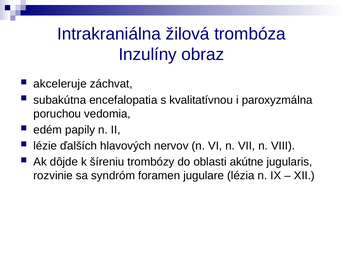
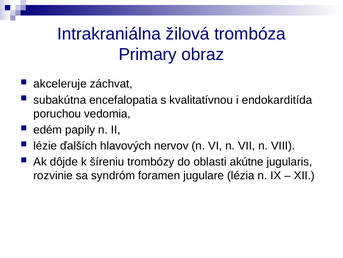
Inzulíny: Inzulíny -> Primary (148, 54)
paroxyzmálna: paroxyzmálna -> endokarditída (277, 100)
